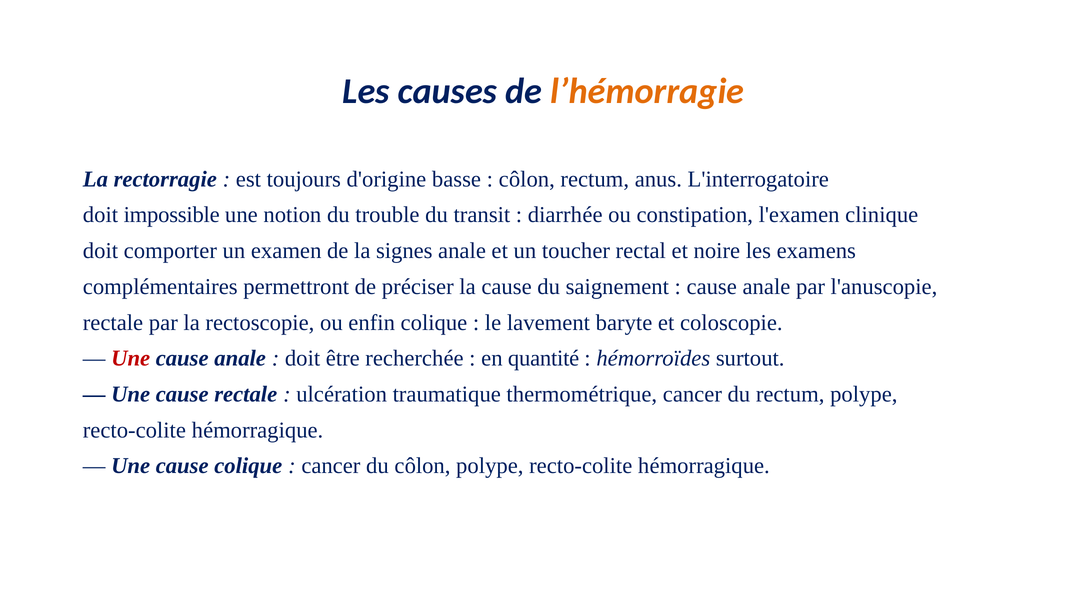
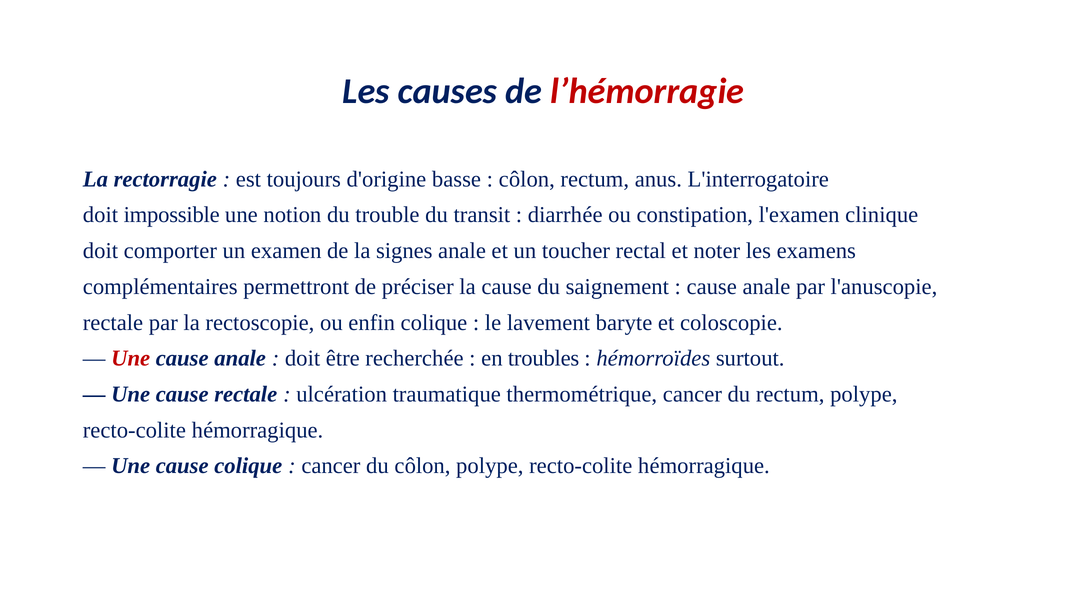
l’hémorragie colour: orange -> red (647, 91)
noire: noire -> noter (717, 251)
quantité: quantité -> troubles (544, 358)
